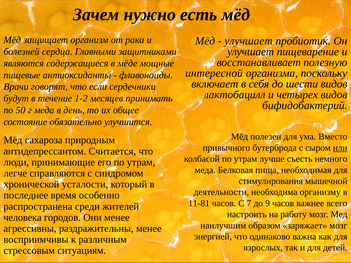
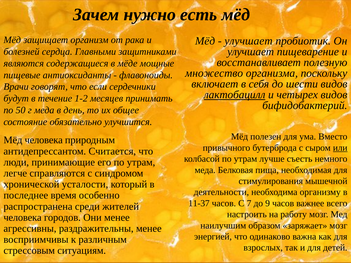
интересной: интересной -> множество (214, 73)
лактобацилл underline: none -> present (235, 95)
Мёд сахароза: сахароза -> человека (44, 140)
11-81: 11-81 -> 11-37 (199, 203)
